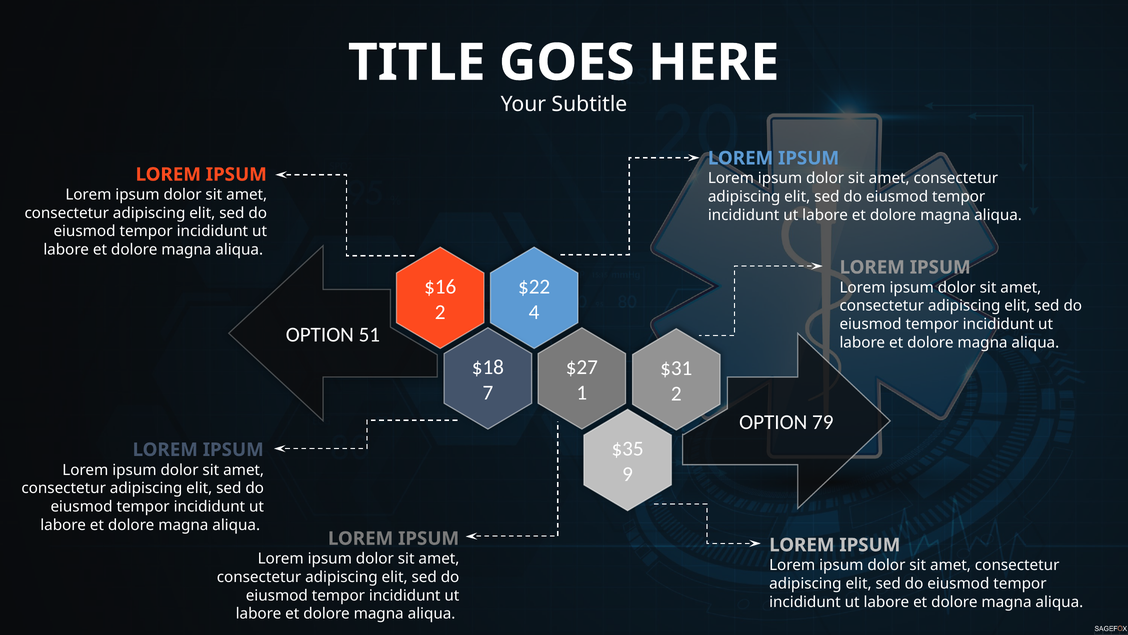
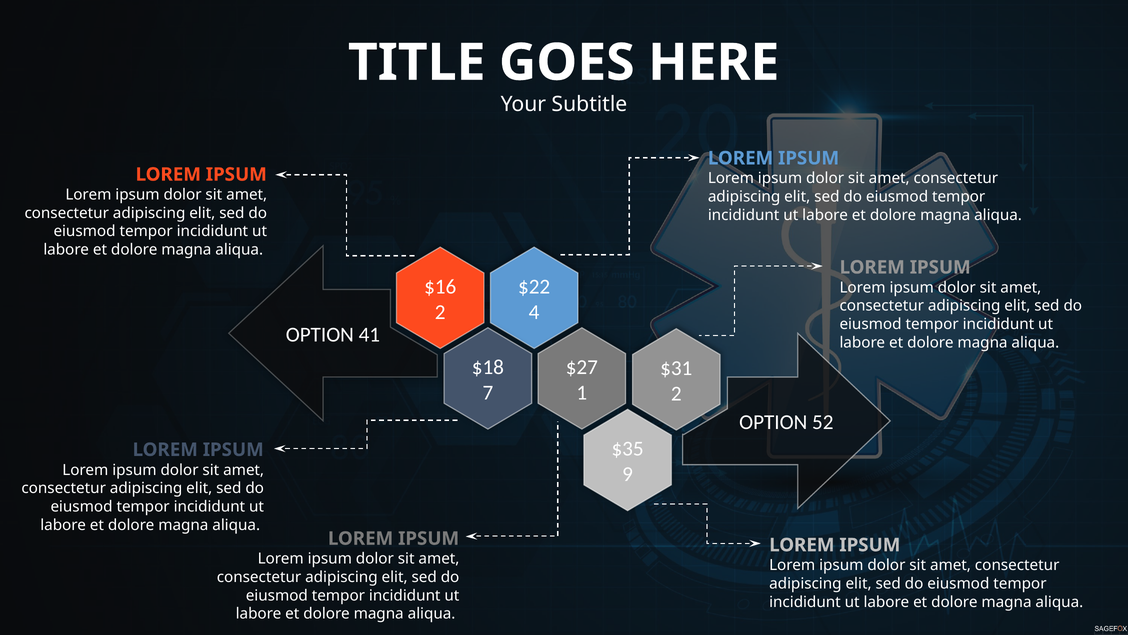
51: 51 -> 41 (369, 334)
79: 79 -> 52 (823, 422)
